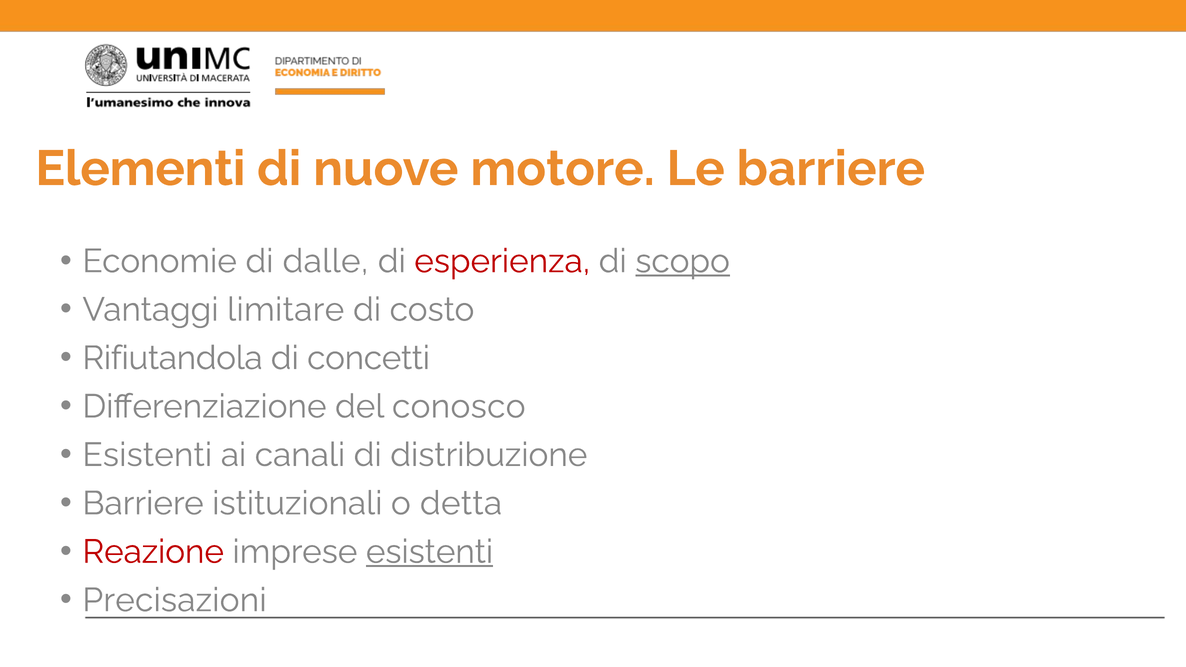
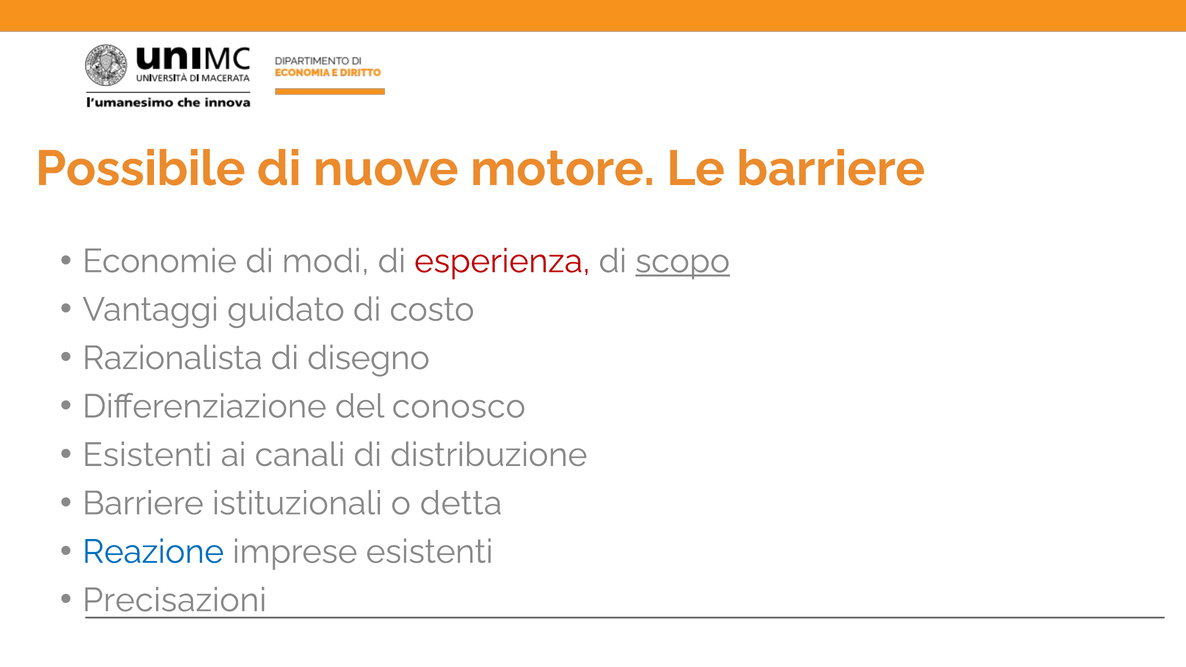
Elementi: Elementi -> Possibile (140, 169)
dalle: dalle -> modi (325, 261)
limitare: limitare -> guidato (286, 310)
Rifiutandola: Rifiutandola -> Razionalista (172, 358)
concetti: concetti -> disegno (368, 358)
Reazione colour: red -> blue (153, 552)
esistenti underline: present -> none (429, 552)
